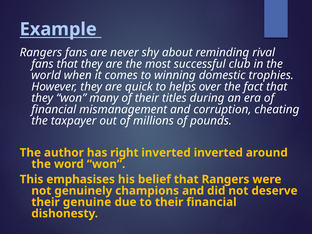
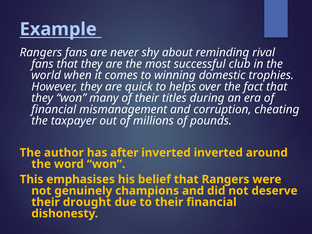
right: right -> after (124, 153)
genuine: genuine -> drought (87, 202)
